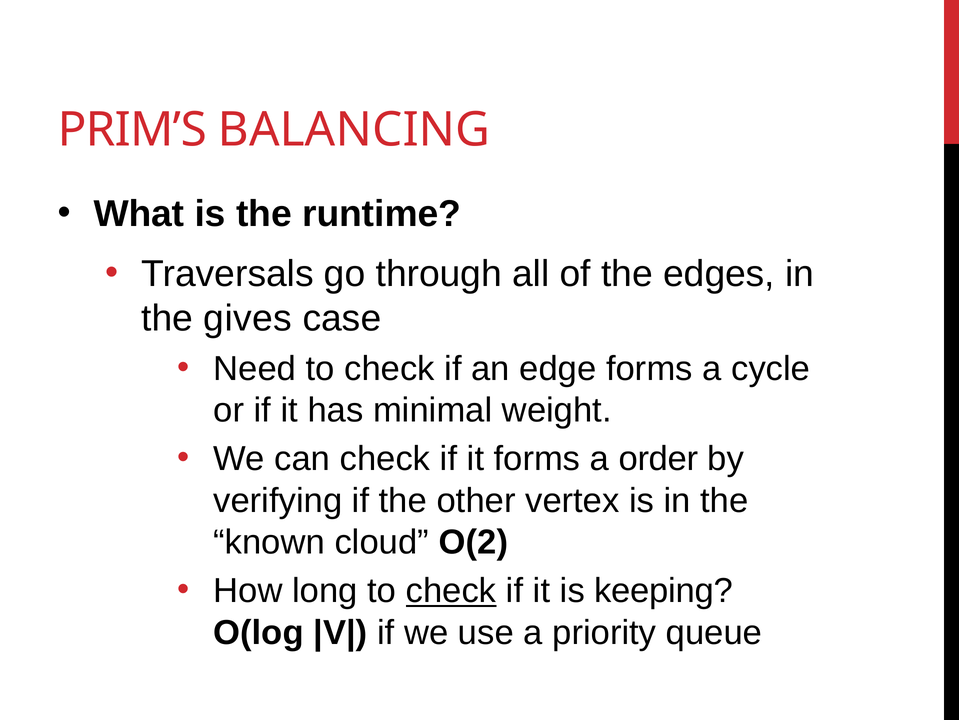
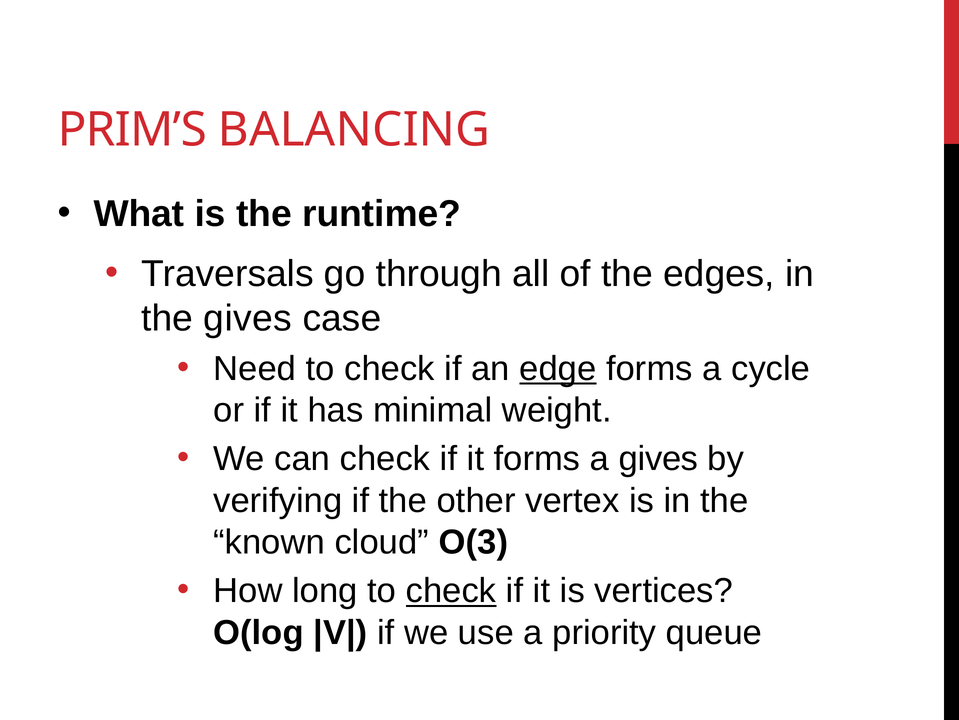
edge underline: none -> present (558, 368)
a order: order -> gives (659, 458)
O(2: O(2 -> O(3 (474, 542)
keeping: keeping -> vertices (664, 590)
